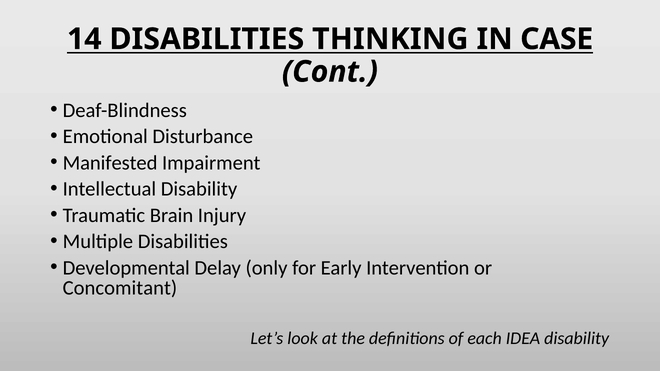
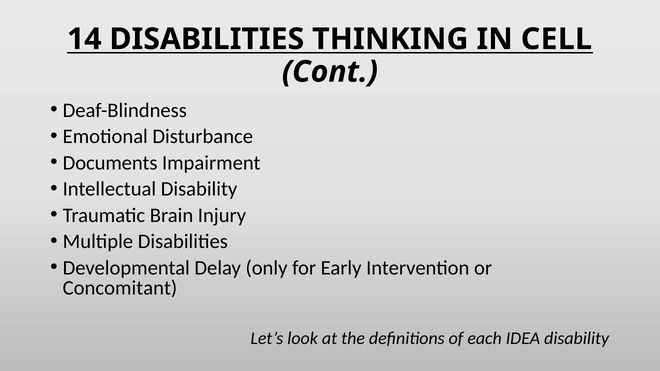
CASE: CASE -> CELL (556, 39)
Manifested: Manifested -> Documents (110, 163)
